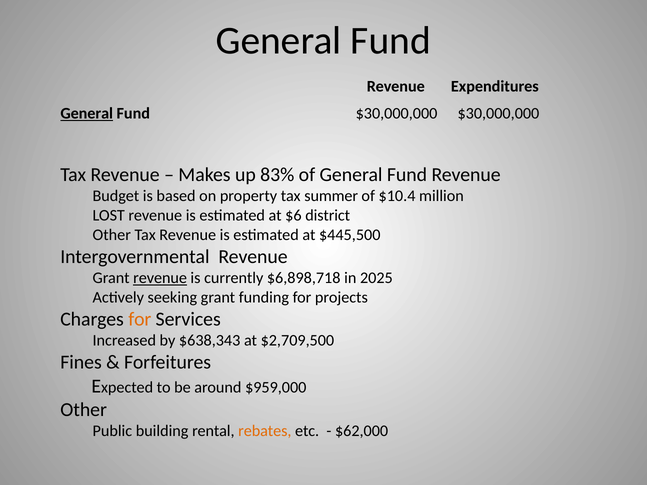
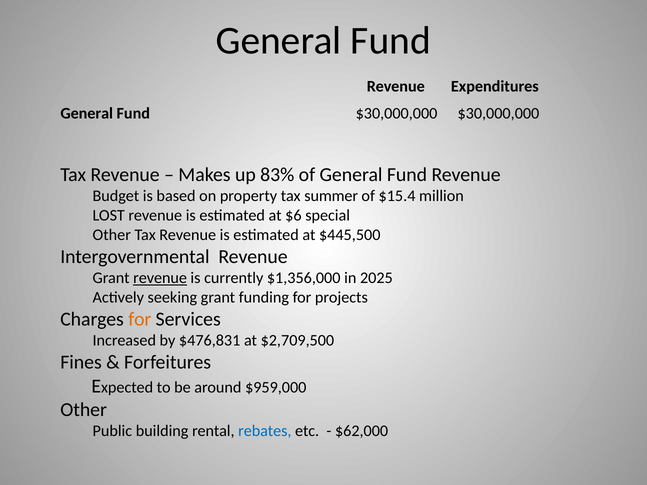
General underline: present -> none (87, 114)
$10.4: $10.4 -> $15.4 (397, 196)
district: district -> special (328, 216)
$6,898,718: $6,898,718 -> $1,356,000 (304, 278)
$638,343: $638,343 -> $476,831 (210, 341)
rebates colour: orange -> blue (265, 431)
